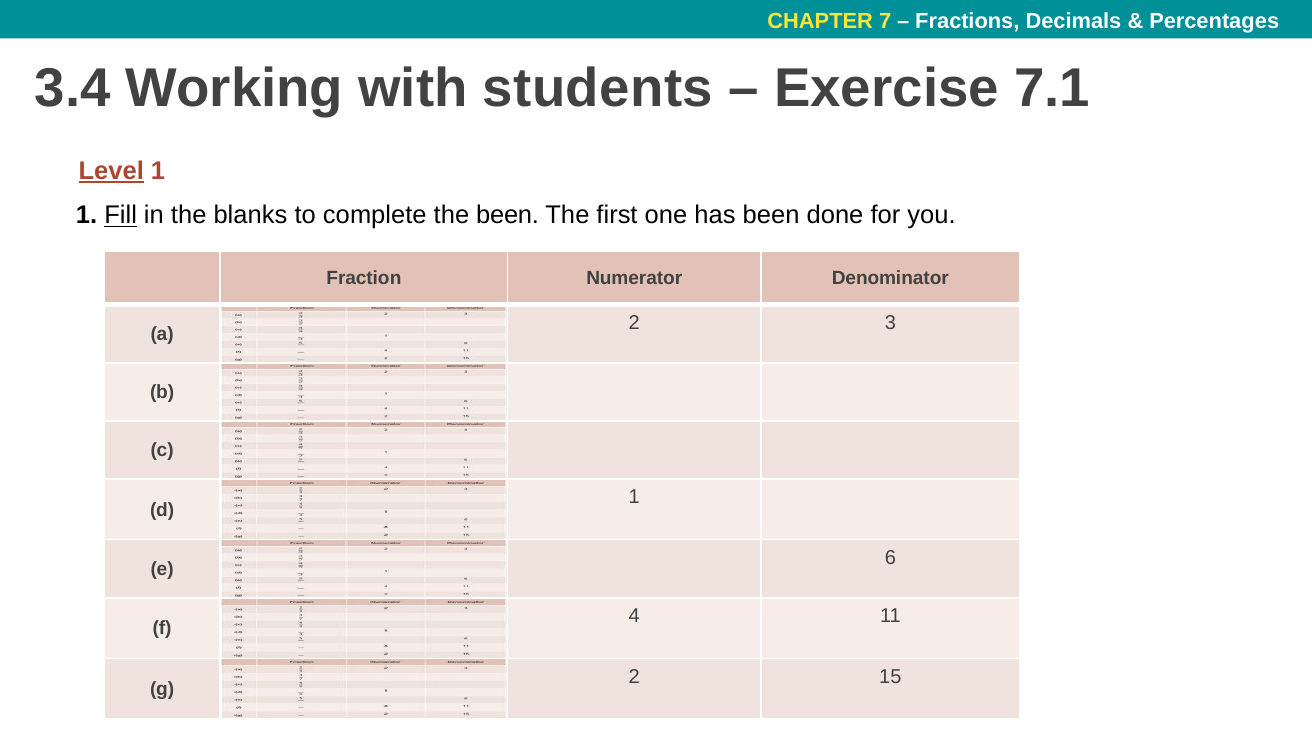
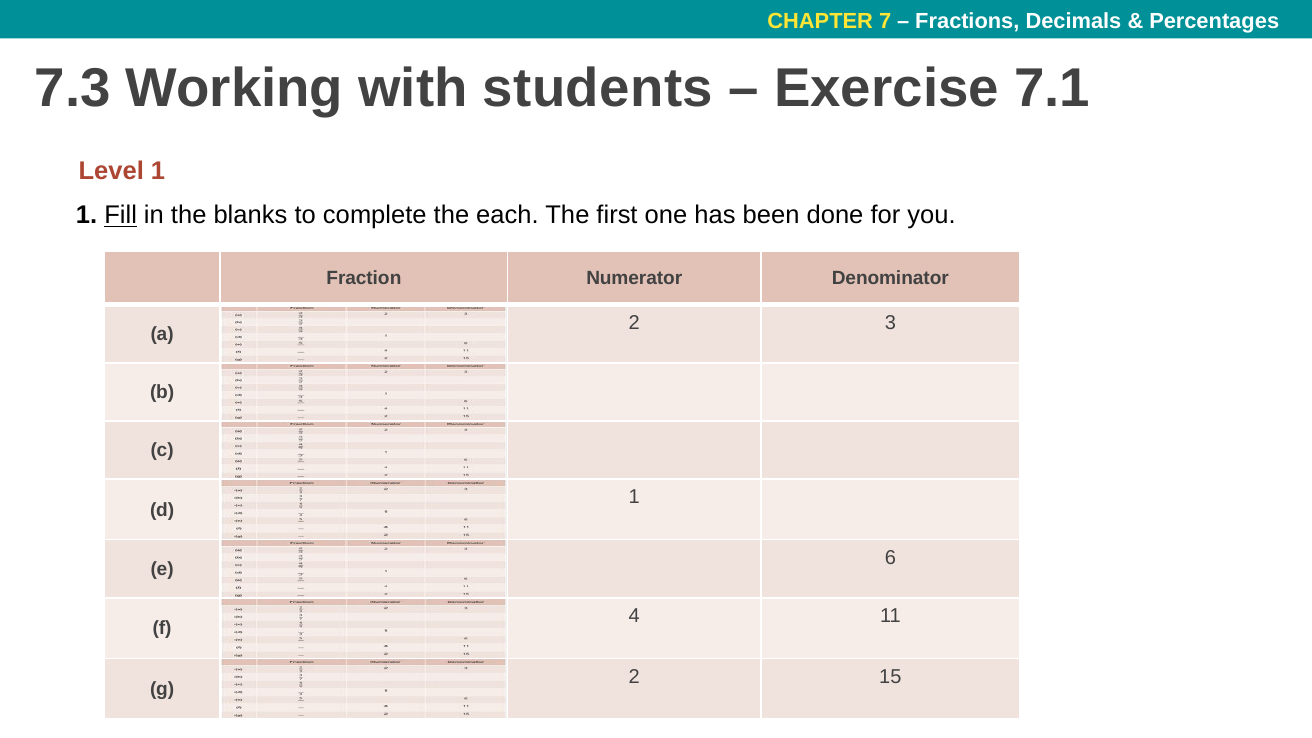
3.4: 3.4 -> 7.3 (73, 89)
Level underline: present -> none (111, 171)
the been: been -> each (507, 215)
